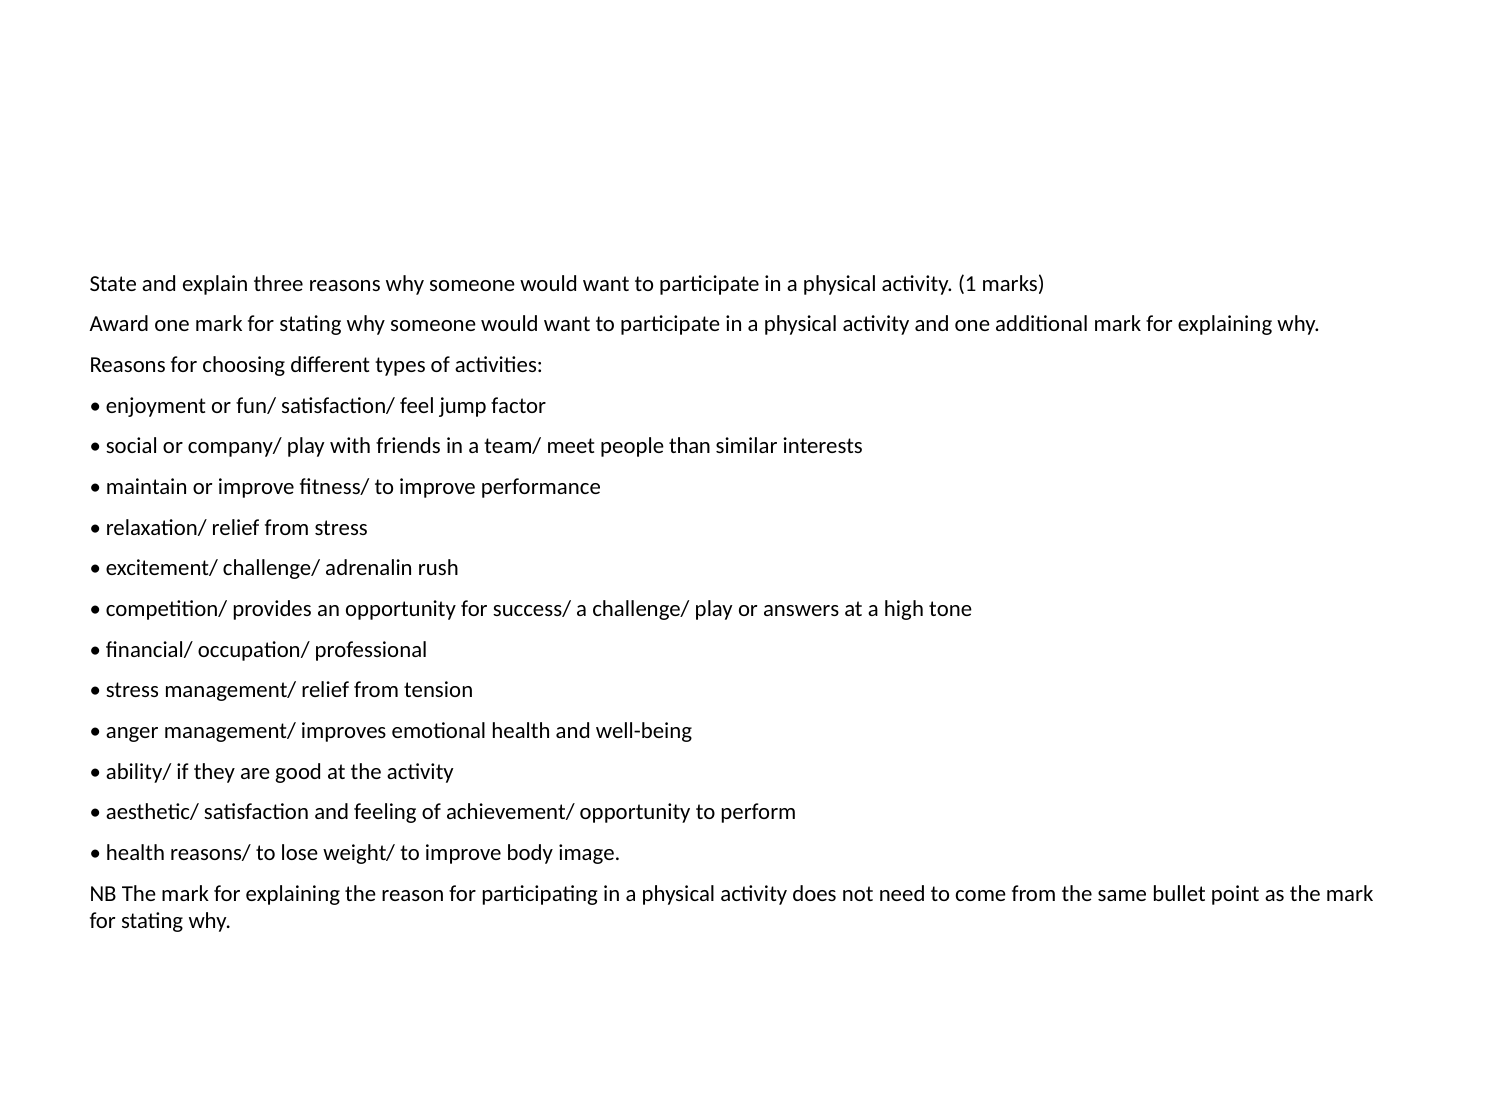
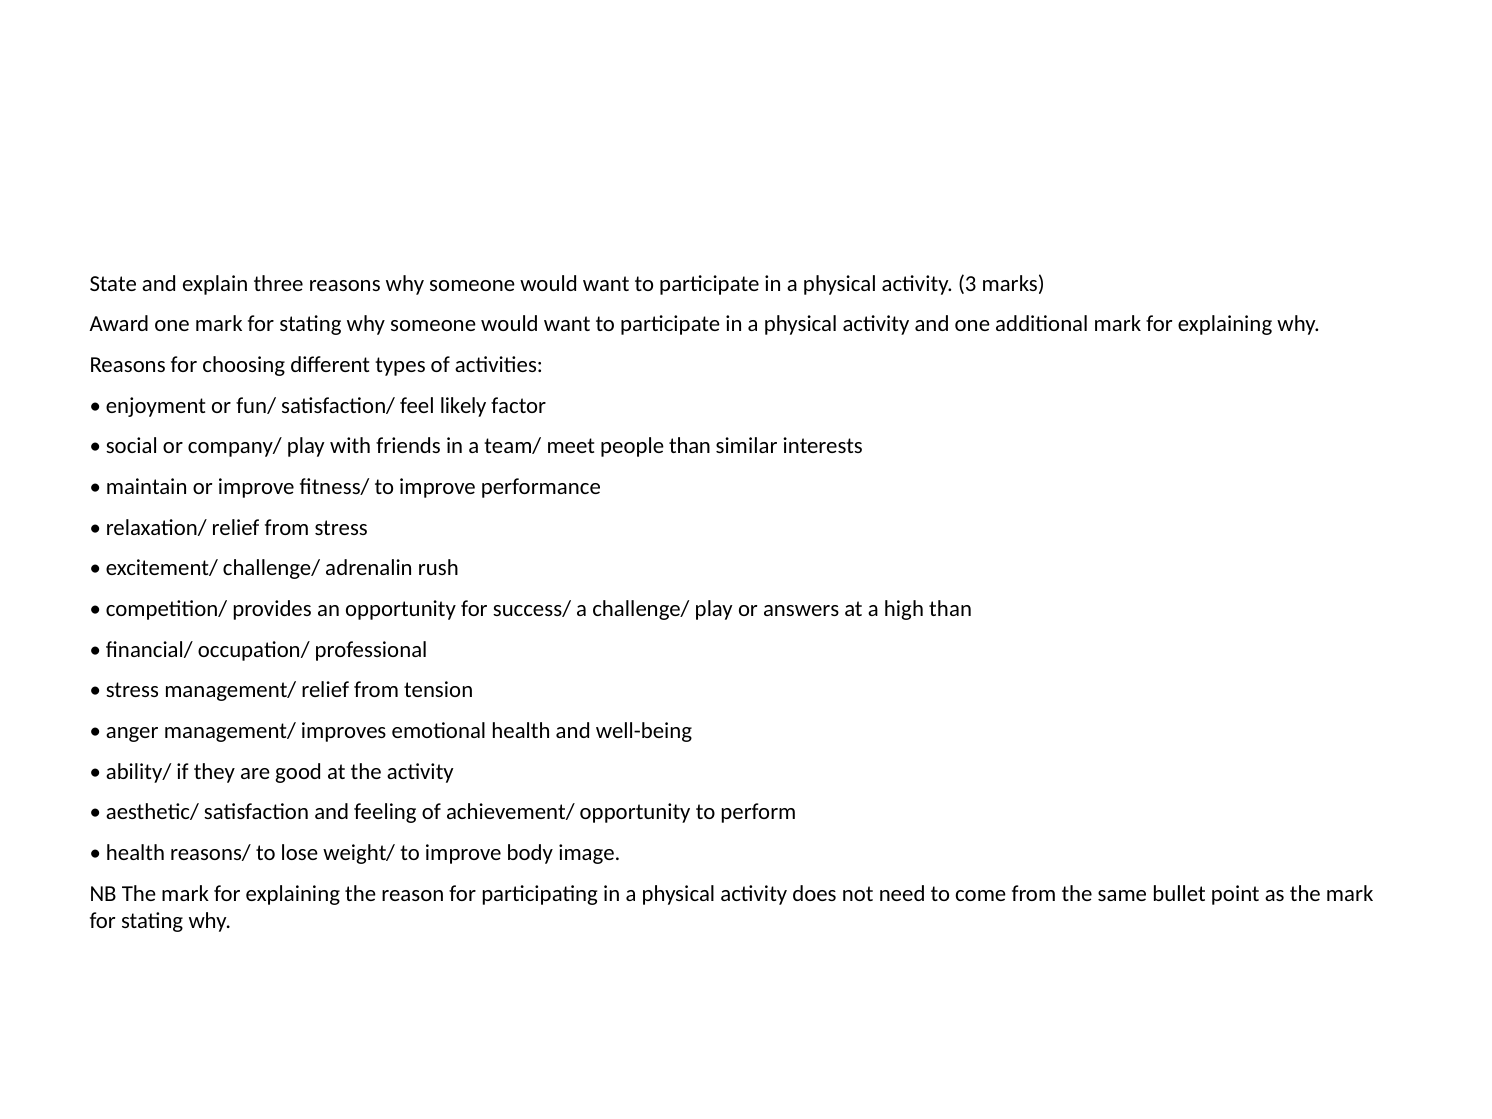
1: 1 -> 3 (967, 284)
jump: jump -> likely (463, 406)
high tone: tone -> than (951, 609)
